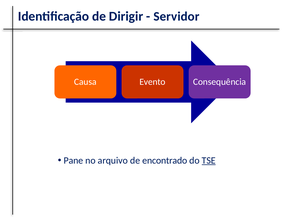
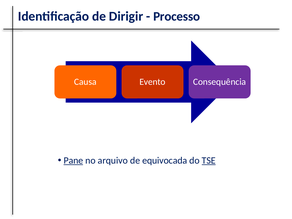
Servidor: Servidor -> Processo (177, 17)
Pane underline: none -> present (73, 160)
encontrado: encontrado -> equivocada (165, 160)
